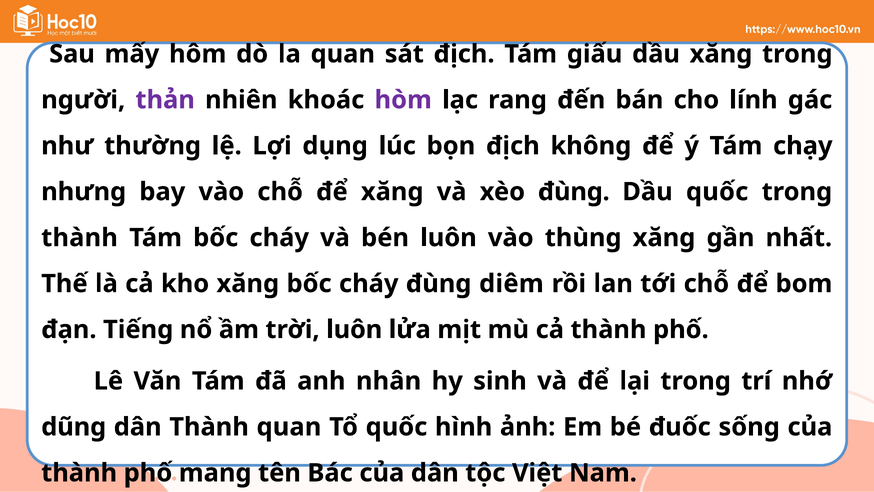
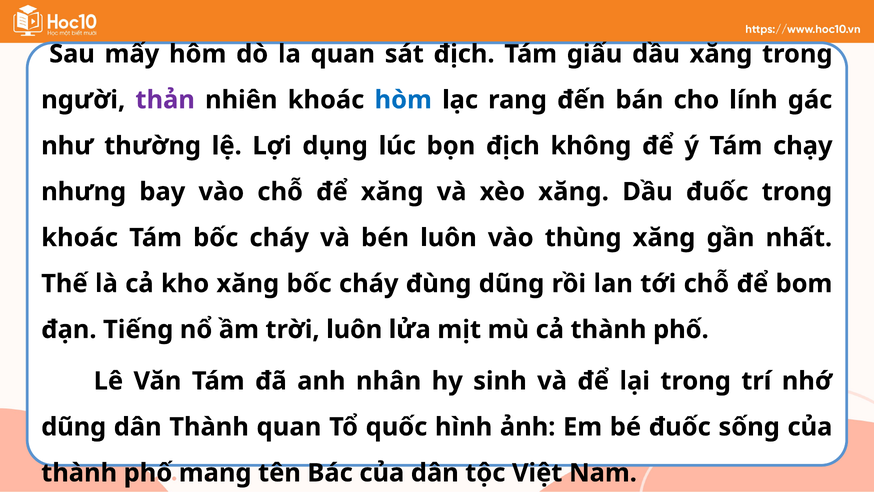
hòm colour: purple -> blue (403, 100)
xèo đùng: đùng -> xăng (574, 192)
Dầu quốc: quốc -> đuốc (717, 192)
thành: thành -> khoác (80, 238)
đùng diêm: diêm -> dũng (512, 283)
